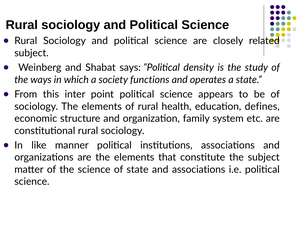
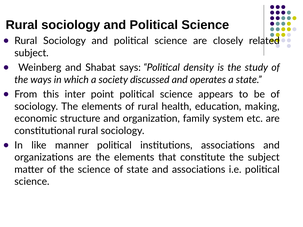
functions: functions -> discussed (150, 80)
defines: defines -> making (262, 107)
